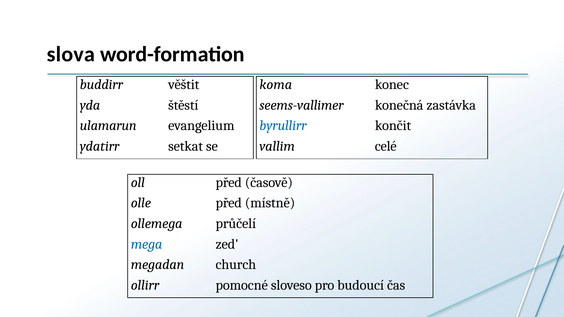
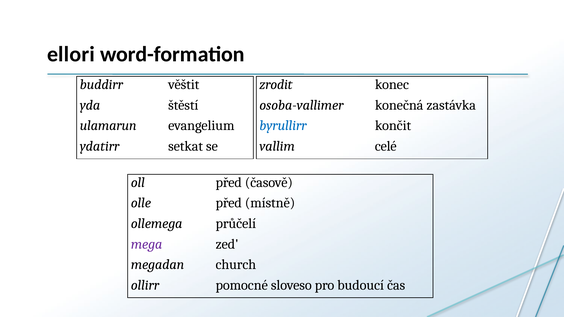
slova: slova -> ellori (71, 54)
koma: koma -> zrodit (276, 84)
seems-vallimer: seems-vallimer -> osoba-vallimer (301, 105)
mega colour: blue -> purple (147, 244)
